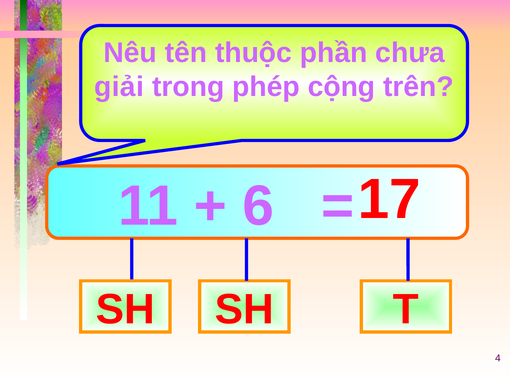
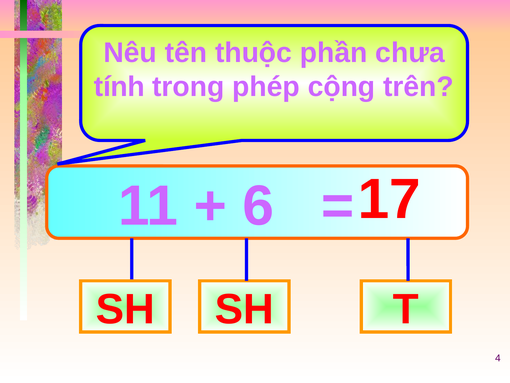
giải: giải -> tính (119, 87)
